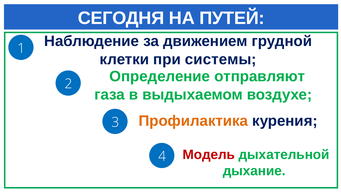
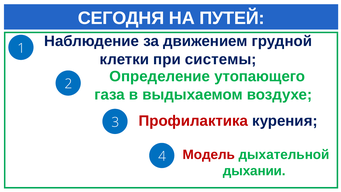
отправляют: отправляют -> утопающего (260, 76)
Профилактика colour: orange -> red (193, 121)
дыхание: дыхание -> дыхании (254, 171)
